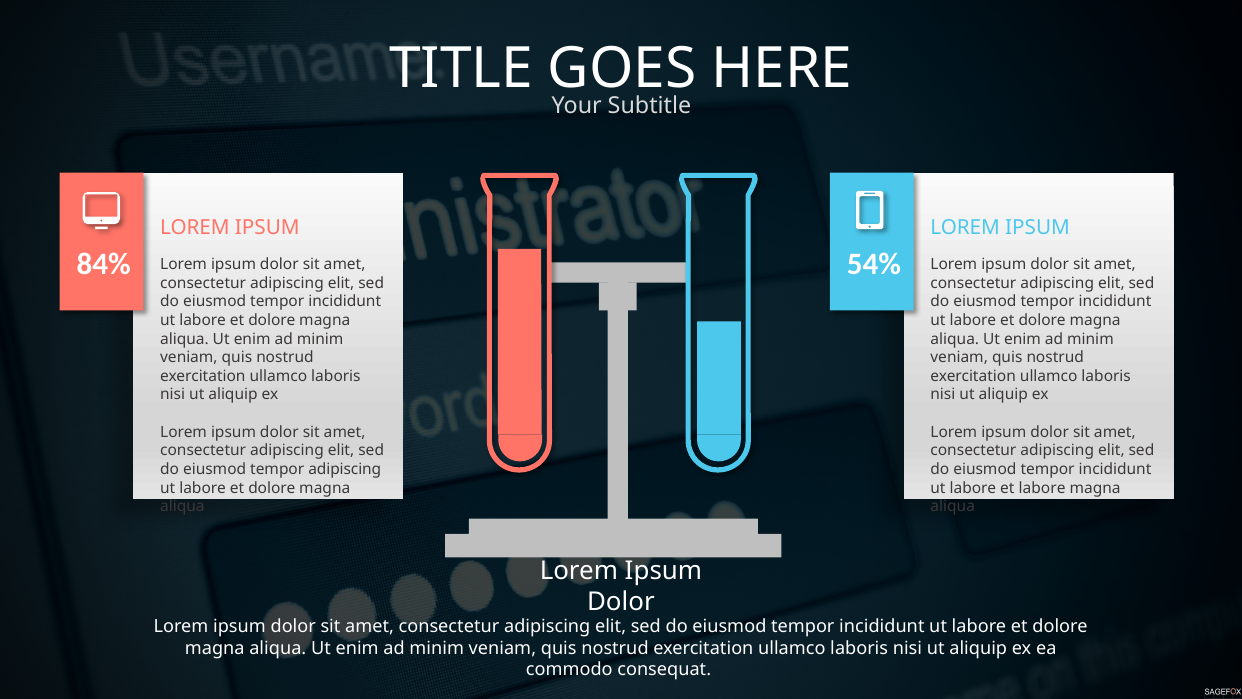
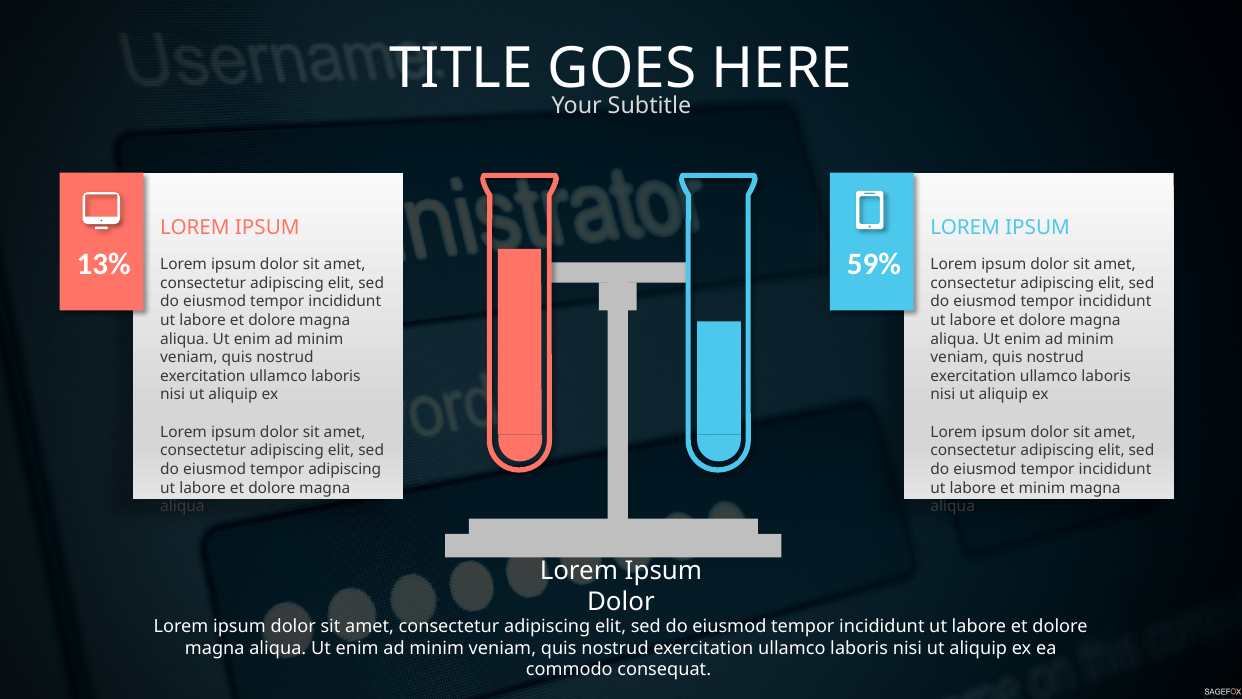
84%: 84% -> 13% (104, 264)
54%: 54% -> 59% (874, 264)
et labore: labore -> minim (1042, 488)
